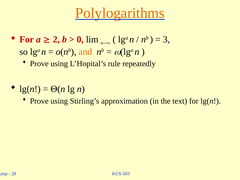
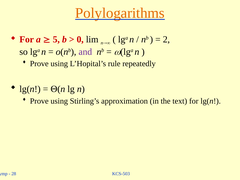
2: 2 -> 5 (56, 39)
3: 3 -> 2 (166, 39)
and colour: orange -> purple (85, 52)
